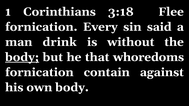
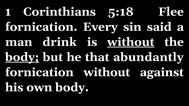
3:18: 3:18 -> 5:18 (121, 12)
without underline: none -> present (131, 42)
whoredoms: whoredoms -> abundantly (148, 57)
fornication contain: contain -> without (107, 72)
